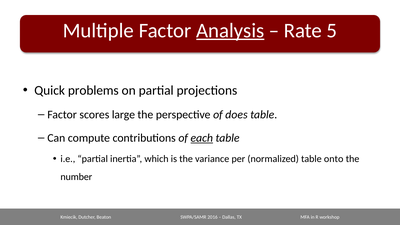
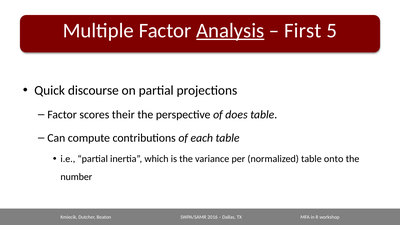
Rate: Rate -> First (303, 30)
problems: problems -> discourse (93, 90)
large: large -> their (123, 115)
each underline: present -> none (202, 138)
